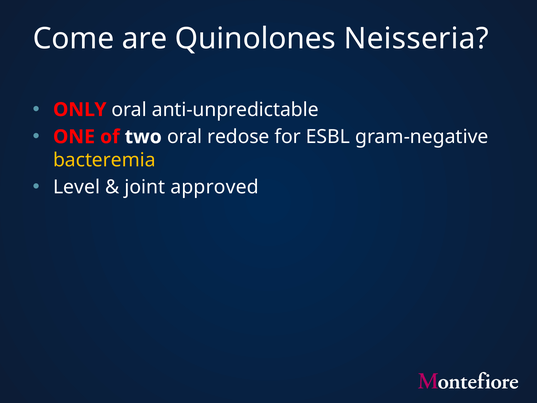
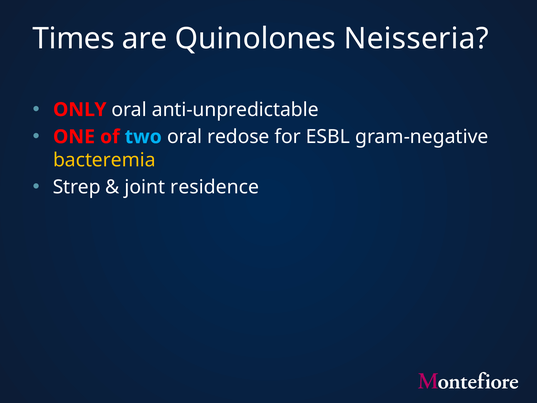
Come: Come -> Times (74, 39)
two colour: white -> light blue (143, 137)
Level: Level -> Strep (77, 187)
approved: approved -> residence (215, 187)
